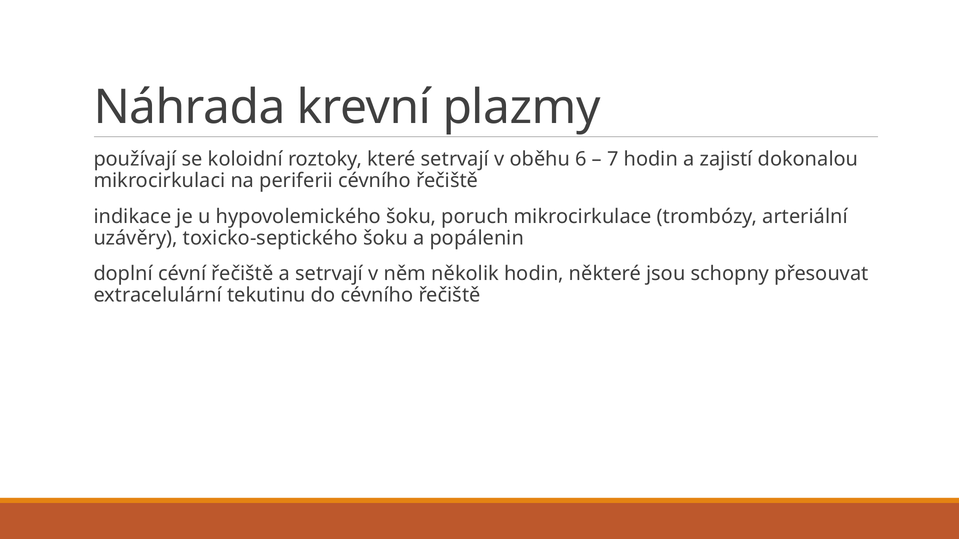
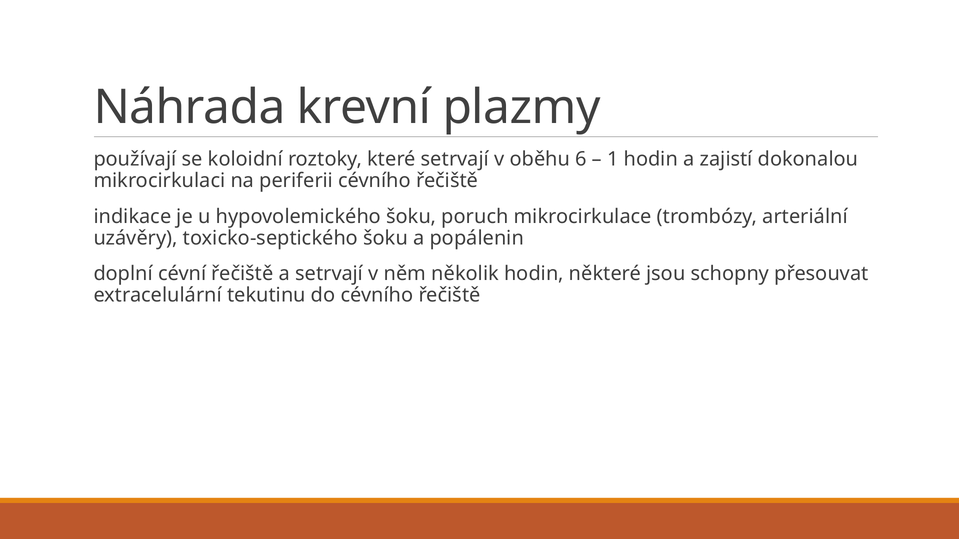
7: 7 -> 1 (613, 159)
